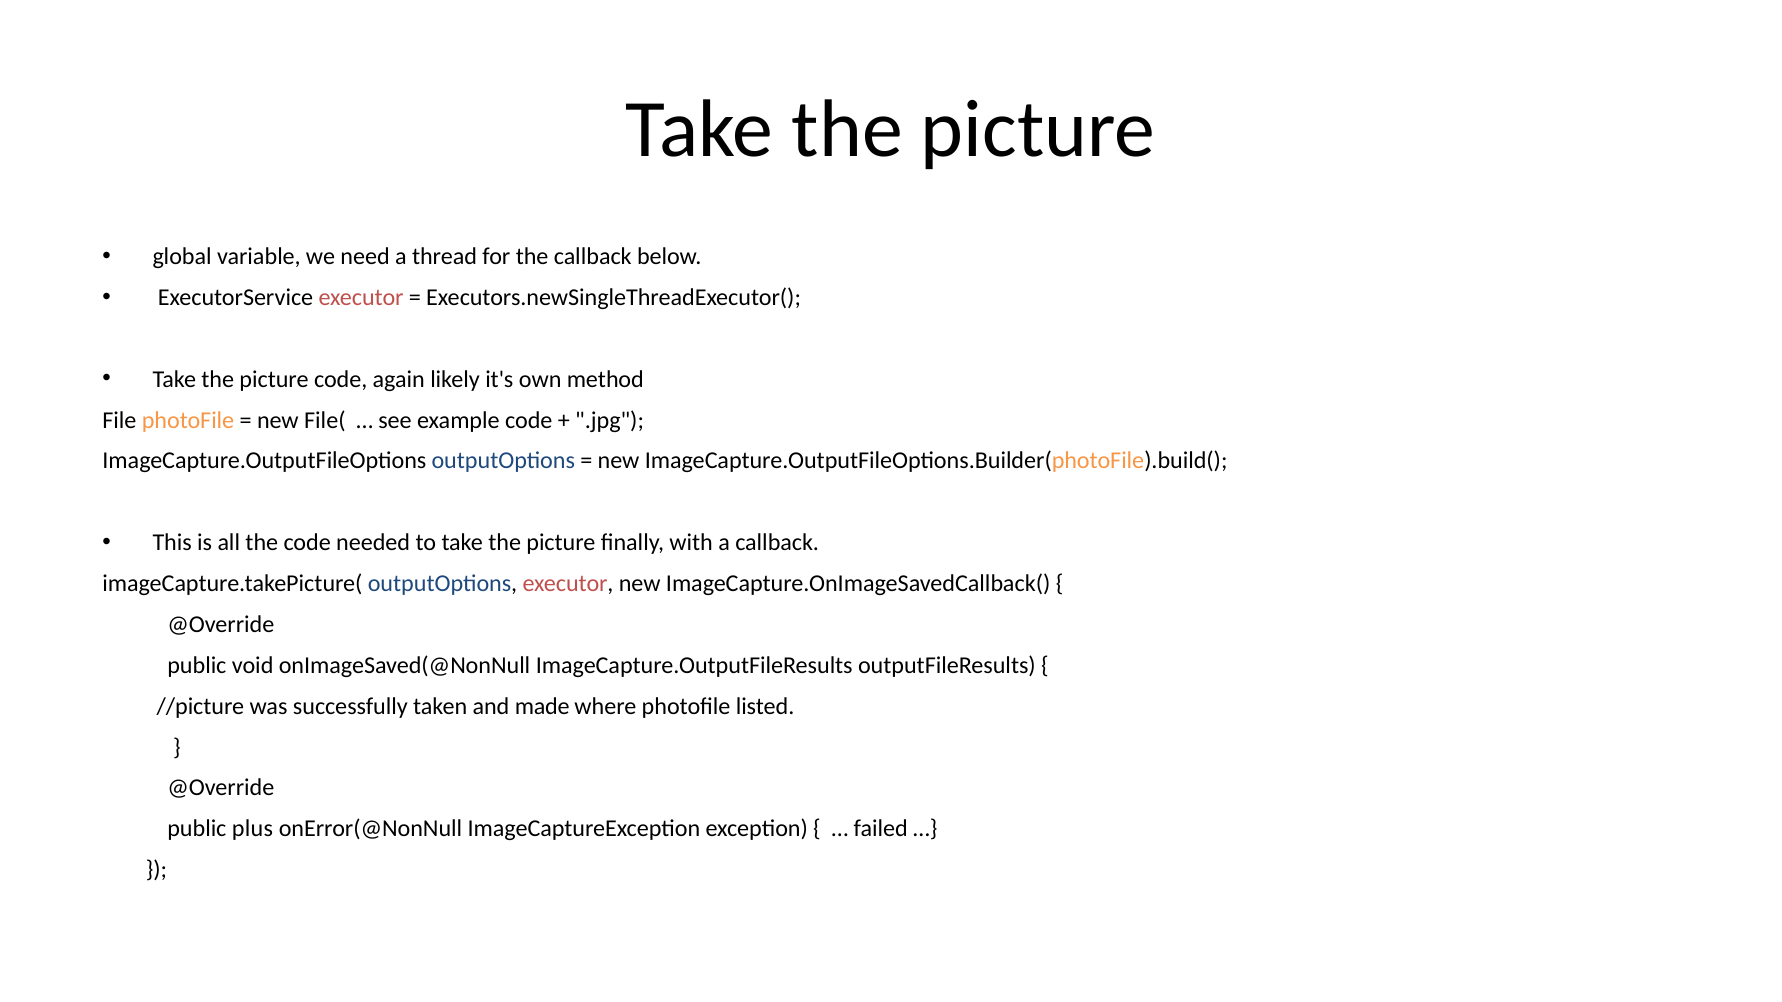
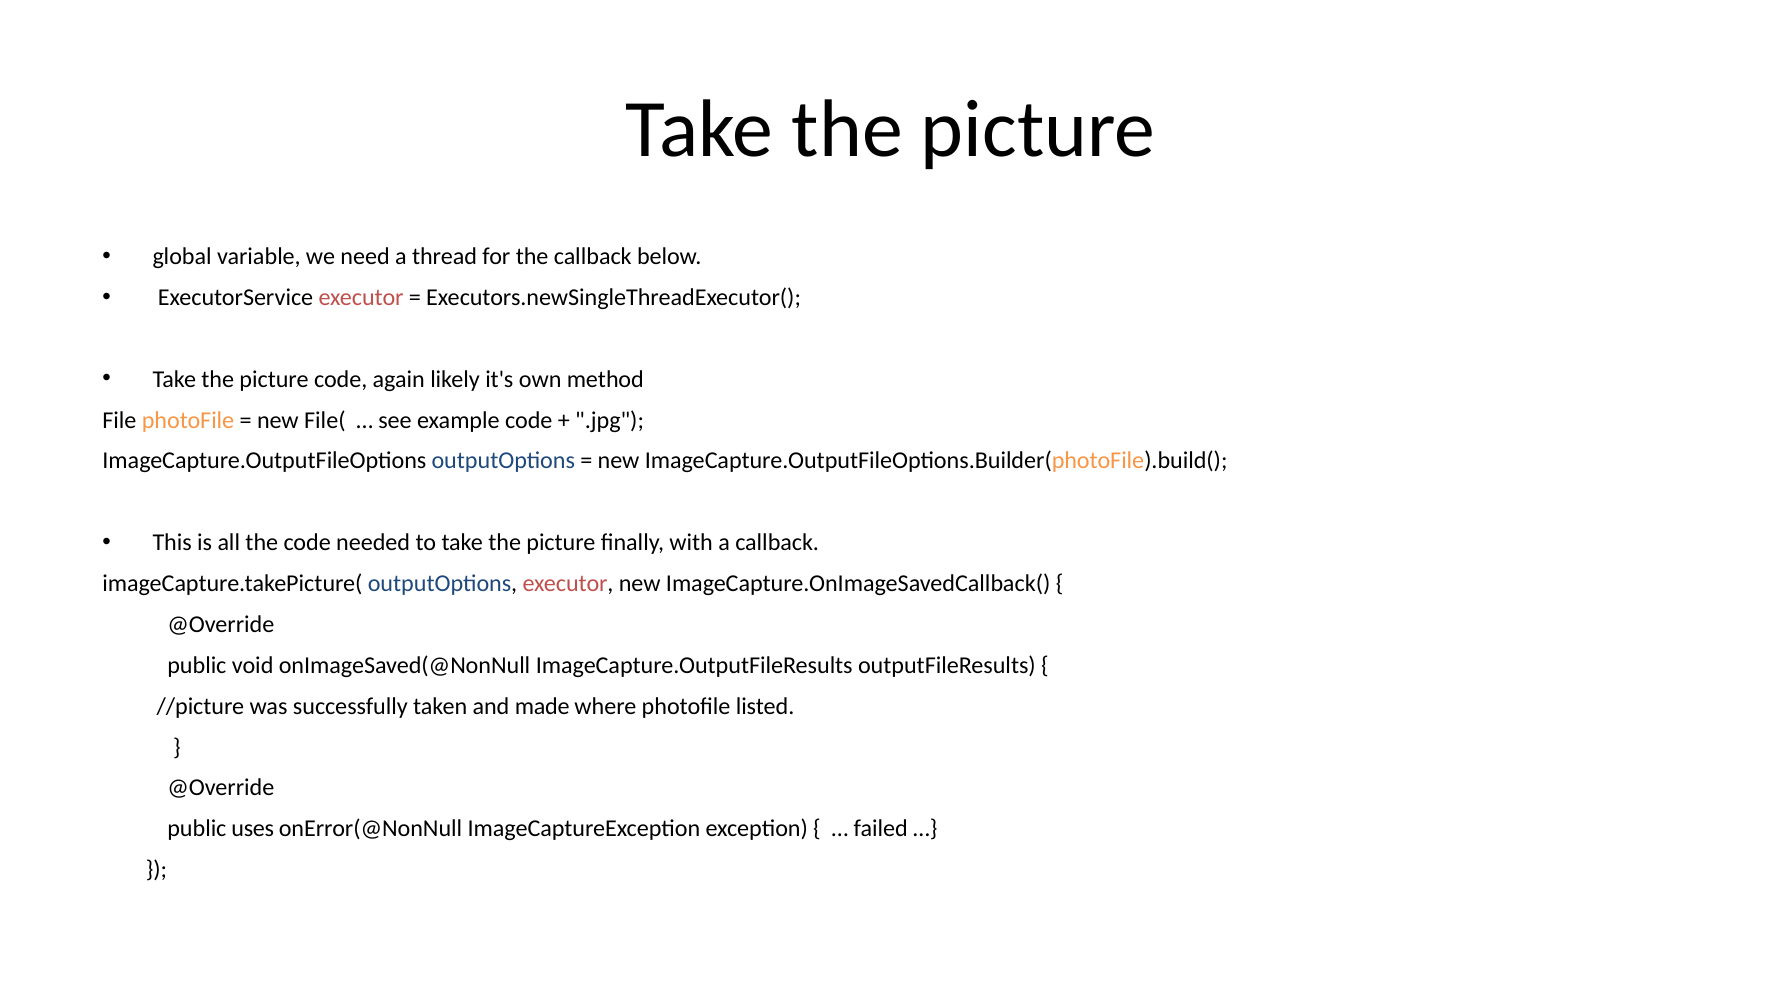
plus: plus -> uses (253, 829)
